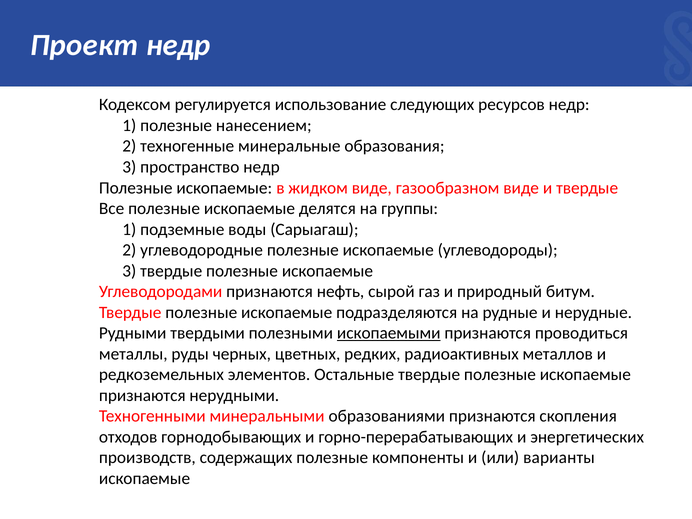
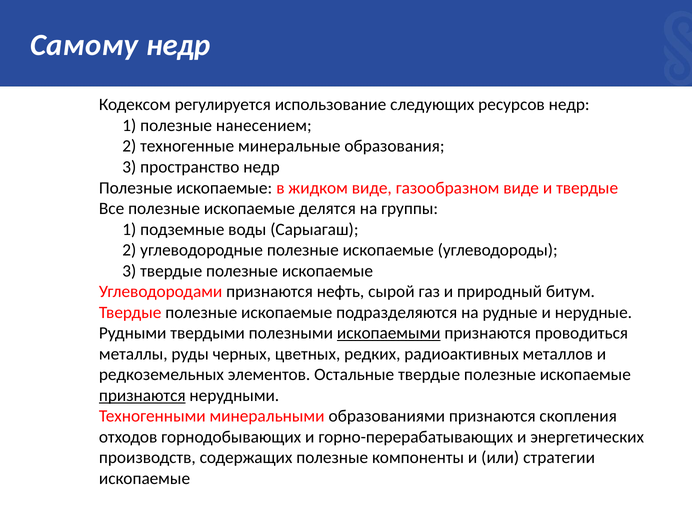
Проект: Проект -> Самому (84, 45)
признаются underline: none -> present (142, 395)
варианты: варианты -> стратегии (559, 458)
